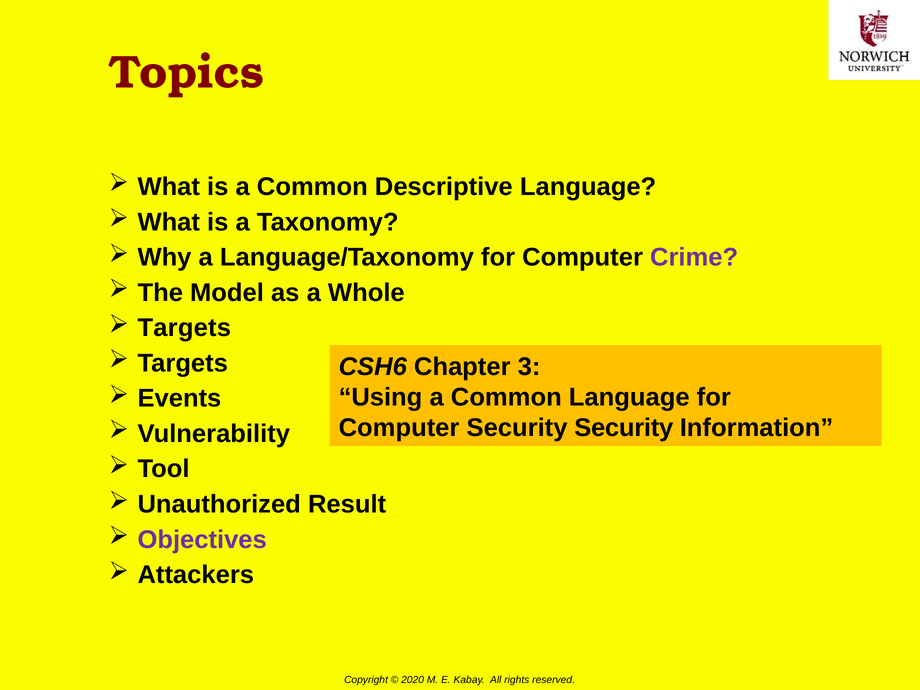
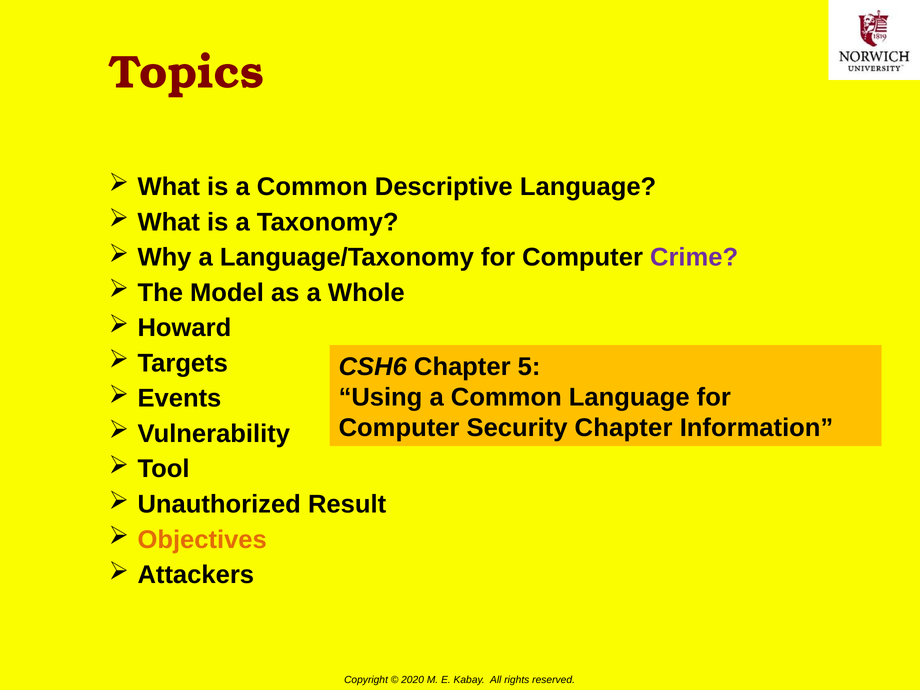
Targets: Targets -> Howard (184, 328)
3: 3 -> 5 (529, 367)
Security Security: Security -> Chapter (624, 428)
Objectives colour: purple -> orange (202, 540)
